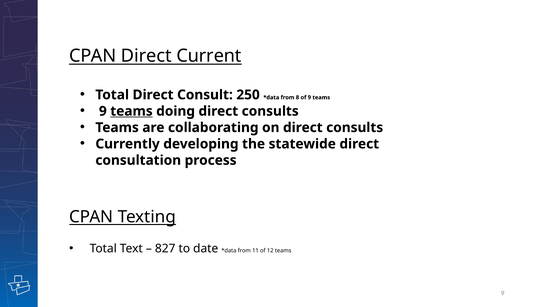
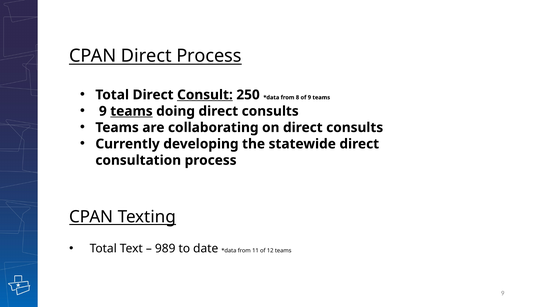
Direct Current: Current -> Process (209, 56)
Consult underline: none -> present (205, 95)
827: 827 -> 989 (165, 249)
